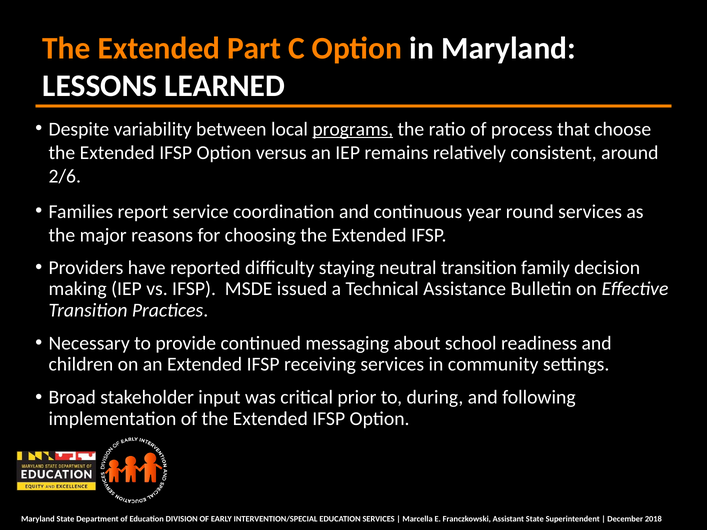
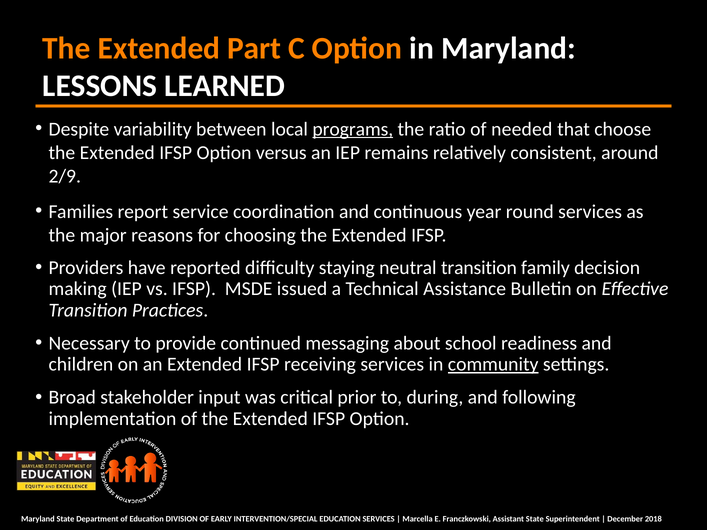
process: process -> needed (522, 129)
2/6: 2/6 -> 2/9 (65, 176)
community underline: none -> present (493, 365)
